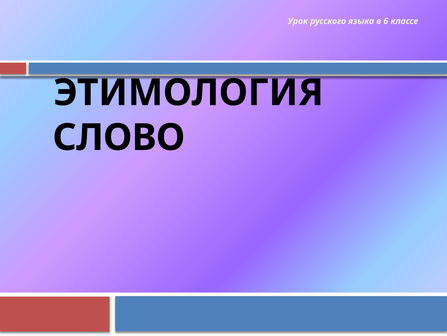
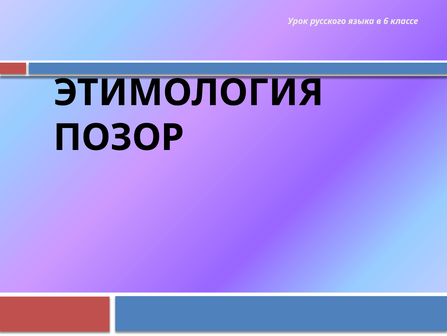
СЛОВО: СЛОВО -> ПОЗОР (119, 137)
